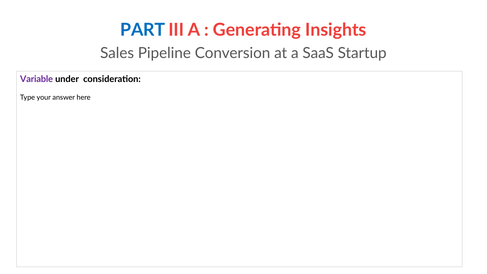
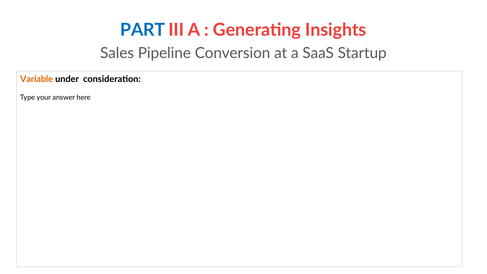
Variable colour: purple -> orange (37, 79)
